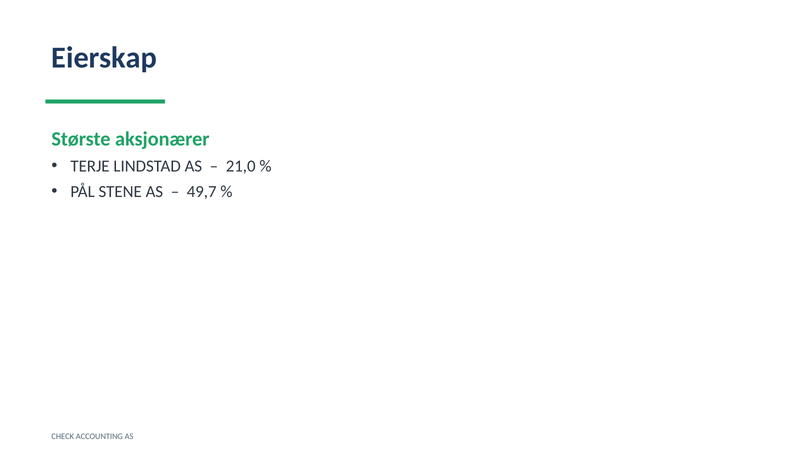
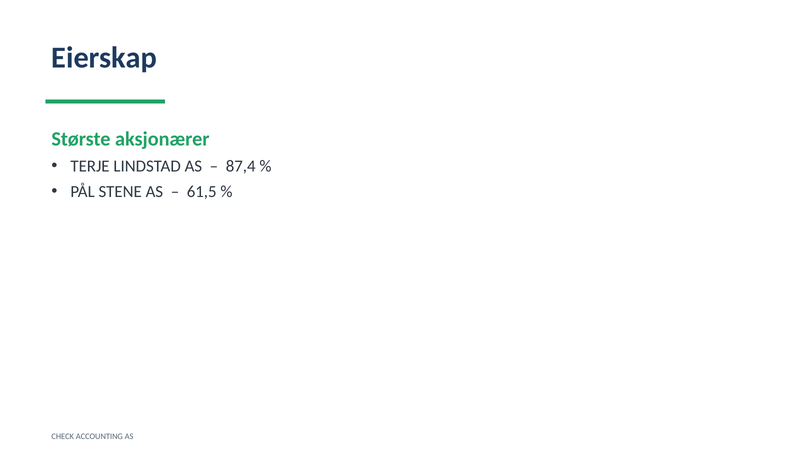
21,0: 21,0 -> 87,4 (241, 166)
49,7: 49,7 -> 61,5 (202, 192)
